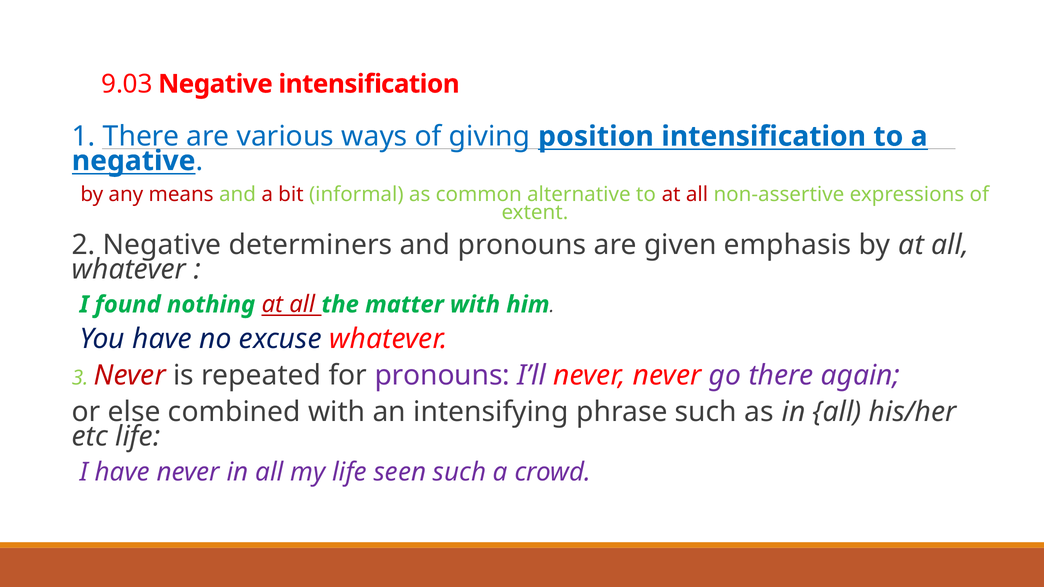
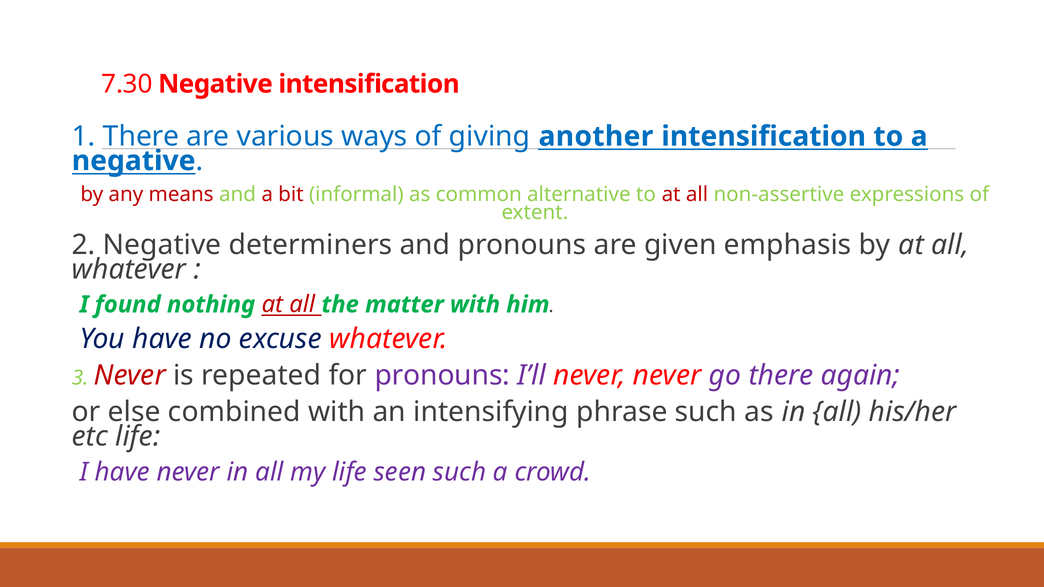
9.03: 9.03 -> 7.30 (127, 84)
position: position -> another (596, 136)
